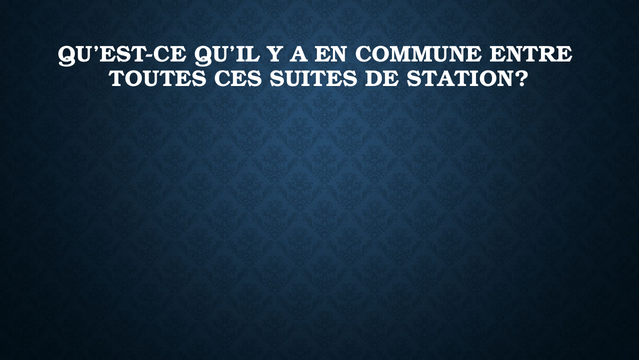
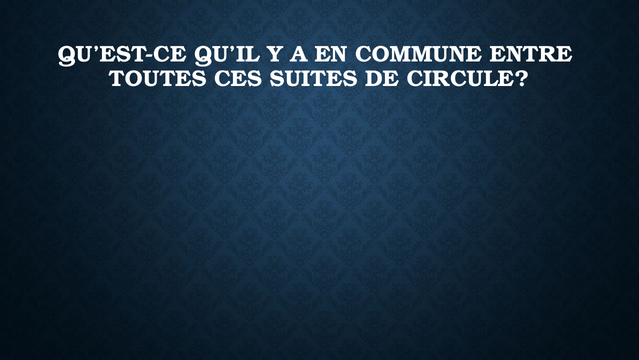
STATION: STATION -> CIRCULE (468, 79)
